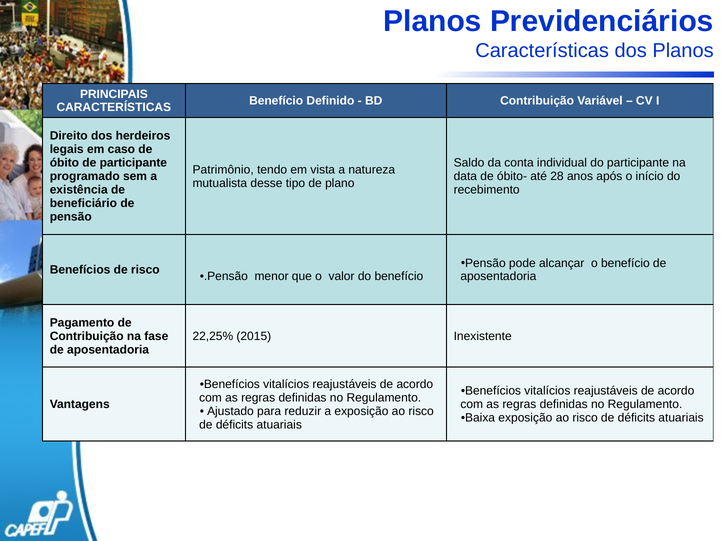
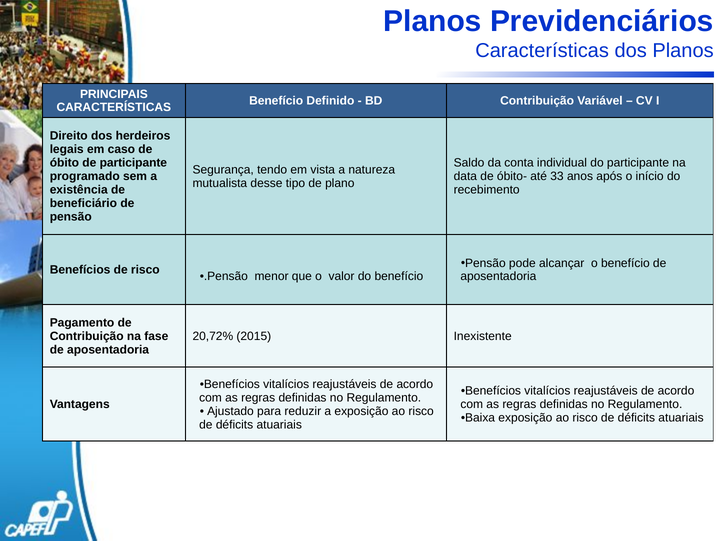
Patrimônio: Patrimônio -> Segurança (223, 170)
28: 28 -> 33 (557, 176)
22,25%: 22,25% -> 20,72% (213, 336)
